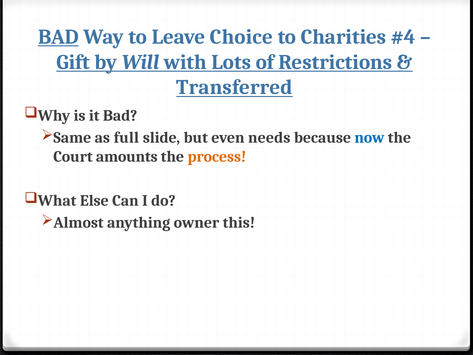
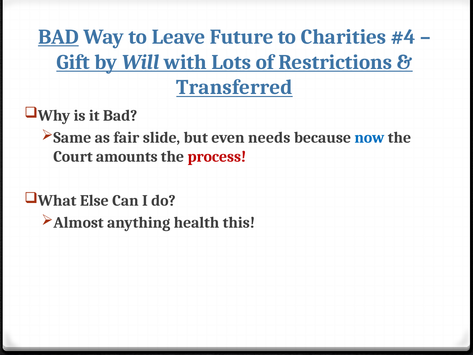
Choice: Choice -> Future (242, 37)
full: full -> fair (126, 137)
process colour: orange -> red (217, 156)
owner: owner -> health (196, 223)
